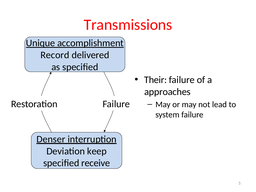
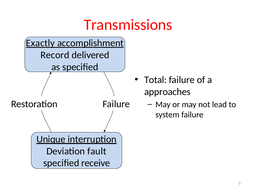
Unique: Unique -> Exactly (40, 43)
Their: Their -> Total (156, 80)
Denser: Denser -> Unique (51, 139)
keep: keep -> fault (97, 151)
